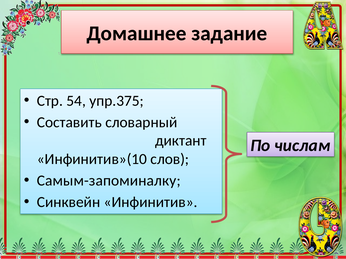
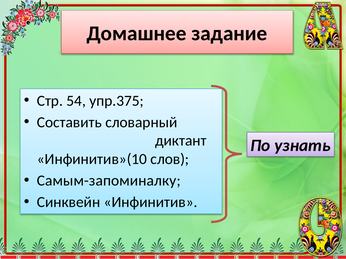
числам: числам -> узнать (302, 146)
